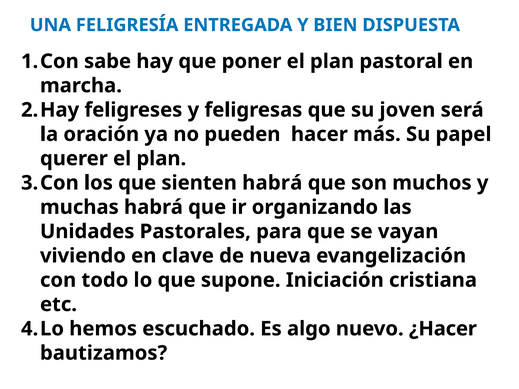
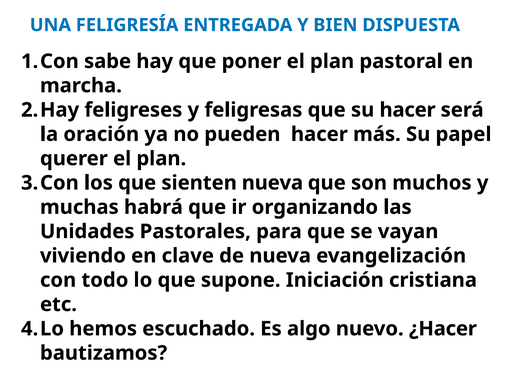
su joven: joven -> hacer (408, 110)
sienten habrá: habrá -> nueva (272, 183)
